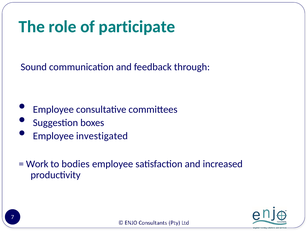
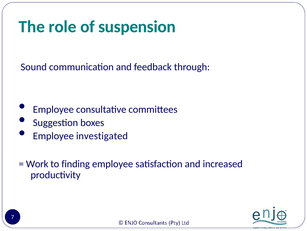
participate: participate -> suspension (137, 27)
bodies: bodies -> finding (76, 163)
